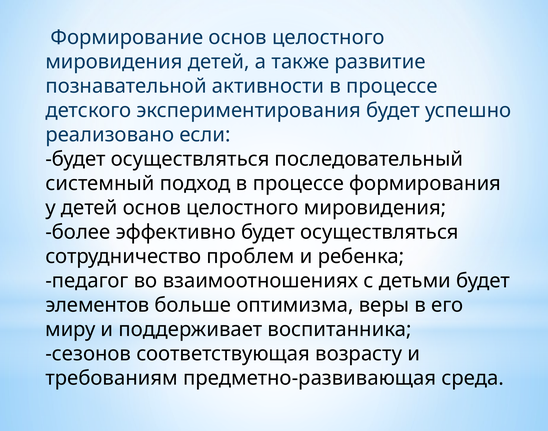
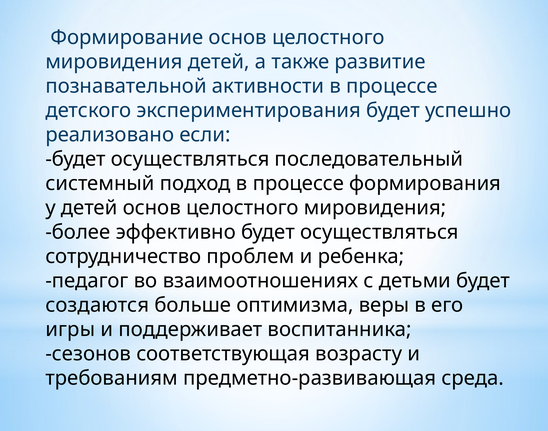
элементов: элементов -> создаются (97, 305)
миру: миру -> игры (70, 330)
